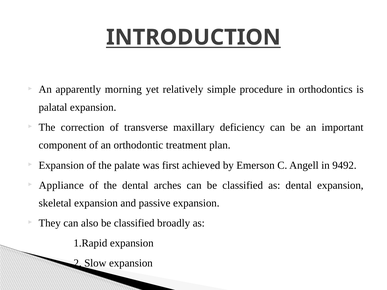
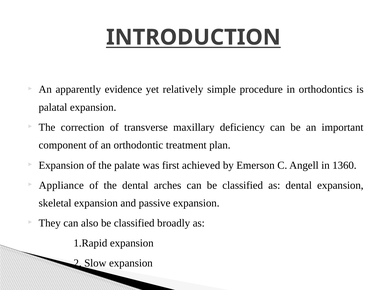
morning: morning -> evidence (123, 90)
9492: 9492 -> 1360 (344, 165)
